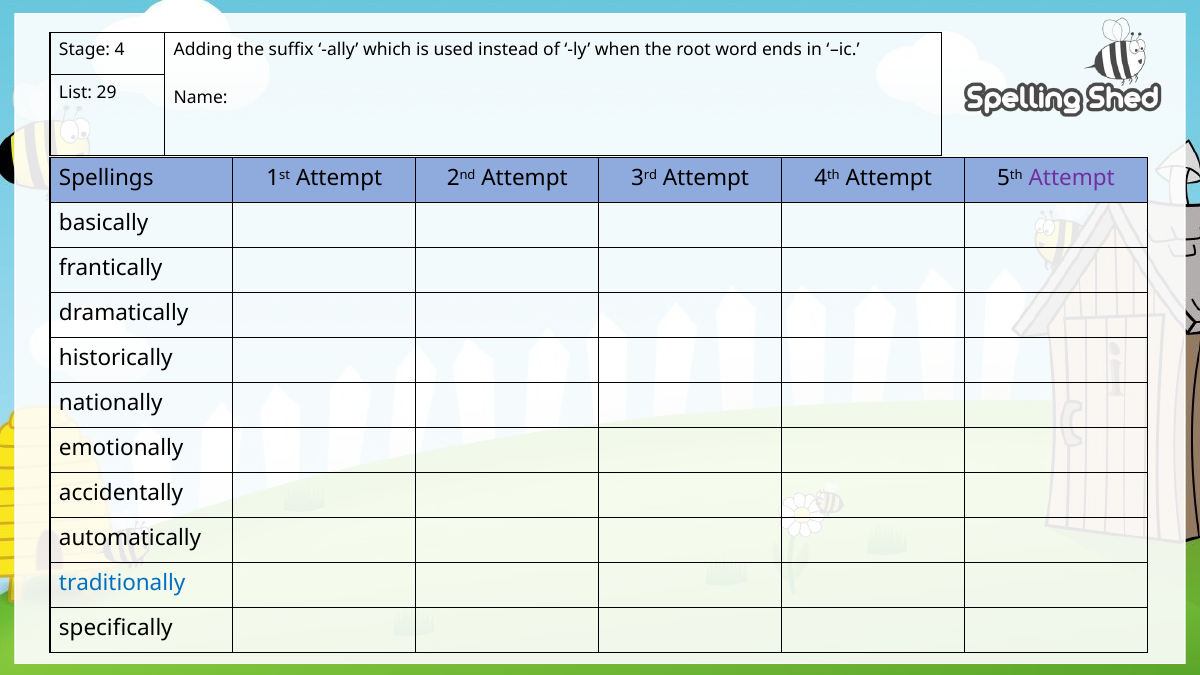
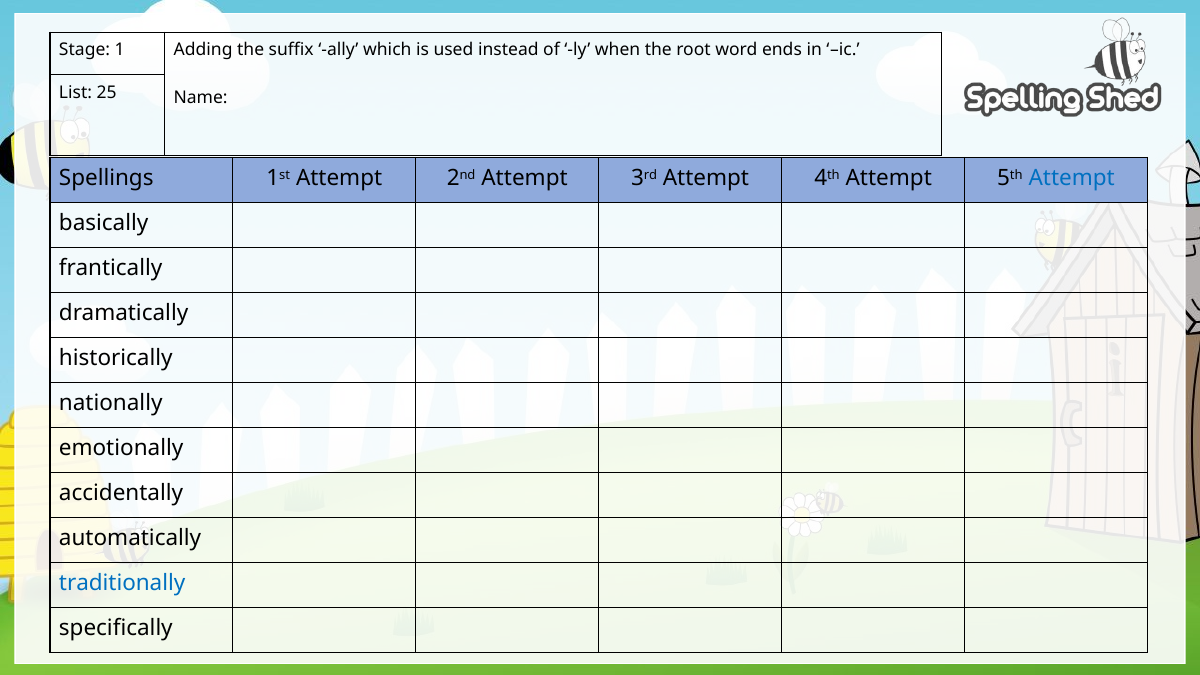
4: 4 -> 1 (120, 50)
29: 29 -> 25 (107, 92)
Attempt colour: purple -> blue (1072, 179)
